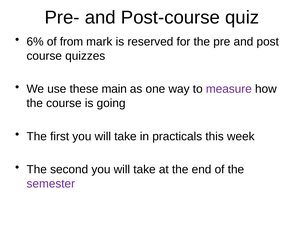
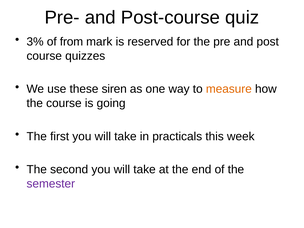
6%: 6% -> 3% (35, 42)
main: main -> siren (114, 89)
measure colour: purple -> orange (229, 89)
